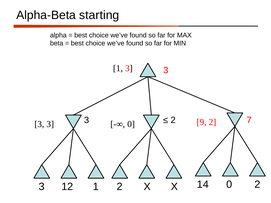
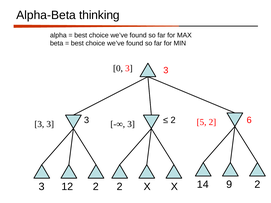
starting: starting -> thinking (99, 15)
1: 1 -> 0 (118, 68)
7: 7 -> 6 (249, 120)
9: 9 -> 5 (202, 122)
0: 0 -> 3 (131, 124)
14 0: 0 -> 9 (229, 185)
12 1: 1 -> 2 (96, 187)
